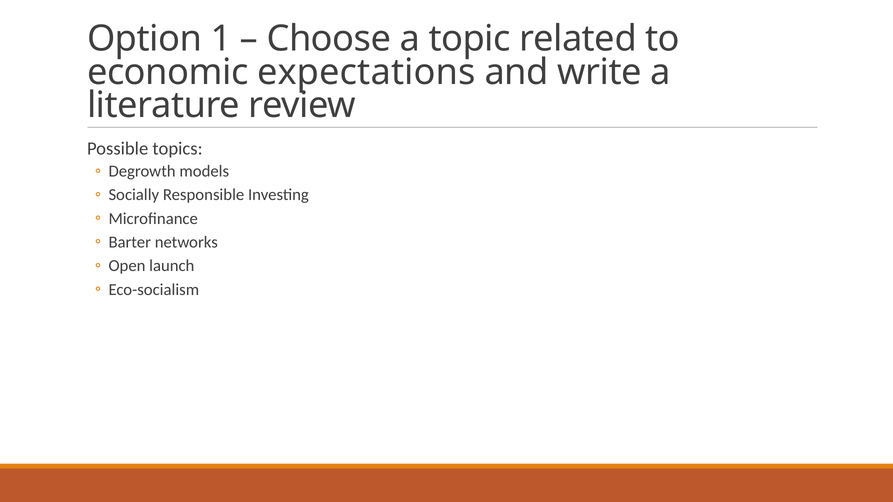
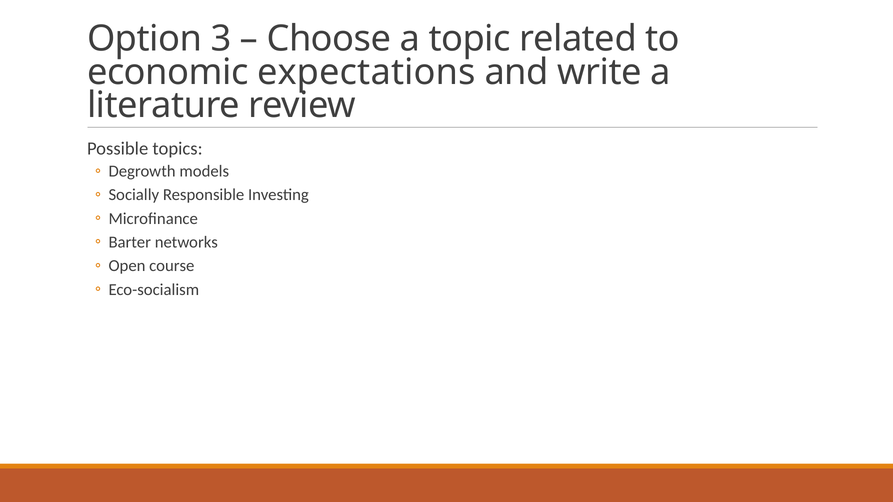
1: 1 -> 3 (221, 39)
launch: launch -> course (172, 266)
